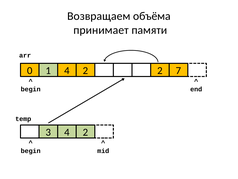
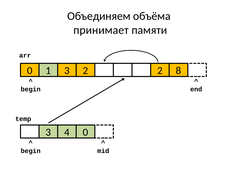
Возвращаем: Возвращаем -> Объединяем (99, 16)
0 4: 4 -> 3 (67, 70)
7: 7 -> 8 (178, 70)
3 4 2: 2 -> 0 (86, 132)
